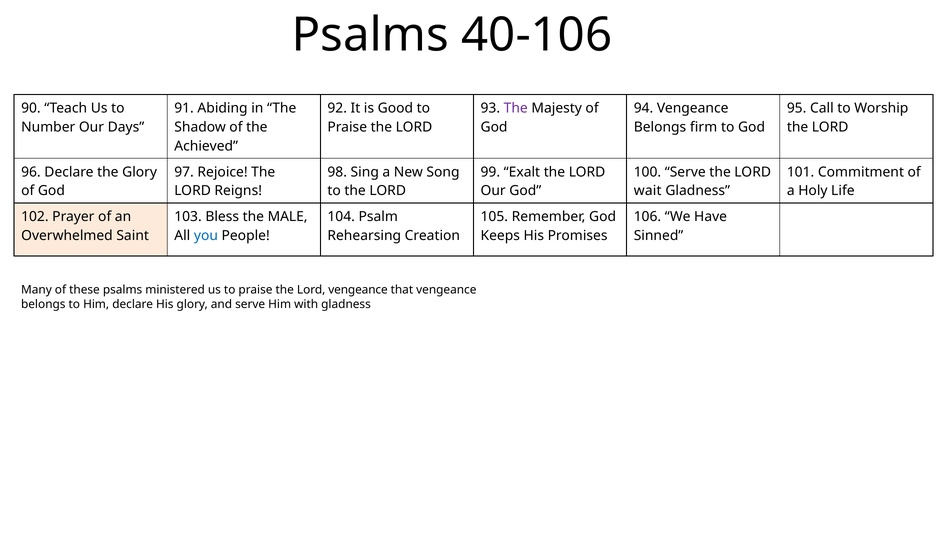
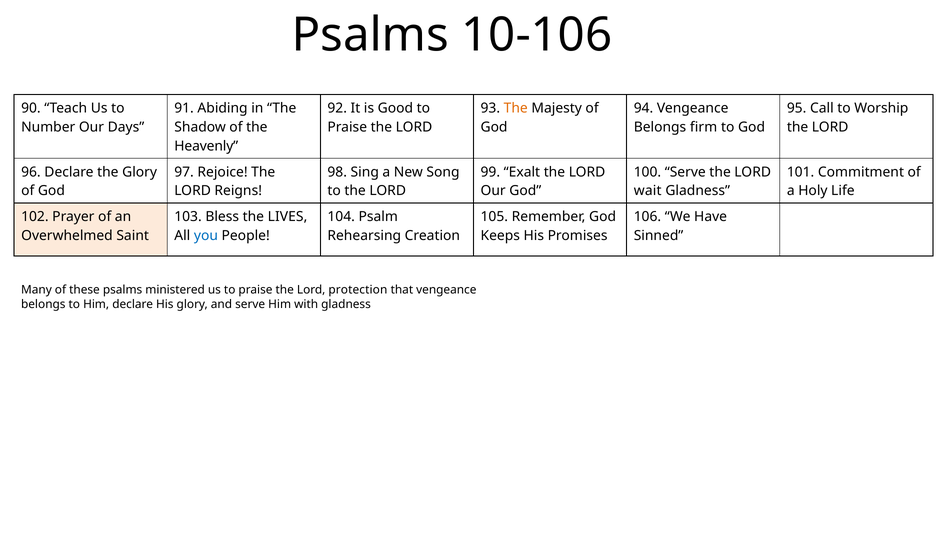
40-106: 40-106 -> 10-106 (537, 35)
The colour: purple -> orange (516, 108)
Achieved: Achieved -> Heavenly (206, 146)
MALE: MALE -> LIVES (288, 217)
Lord vengeance: vengeance -> protection (358, 290)
